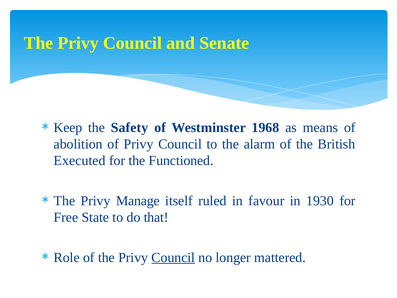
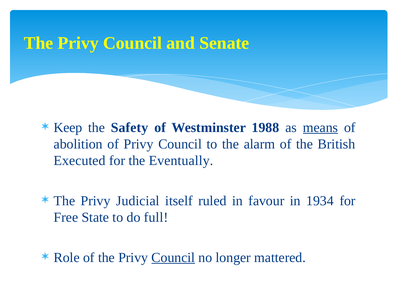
1968: 1968 -> 1988 (265, 127)
means underline: none -> present (320, 127)
Functioned: Functioned -> Eventually (181, 160)
Manage: Manage -> Judicial (138, 201)
1930: 1930 -> 1934 (320, 201)
that: that -> full (156, 217)
